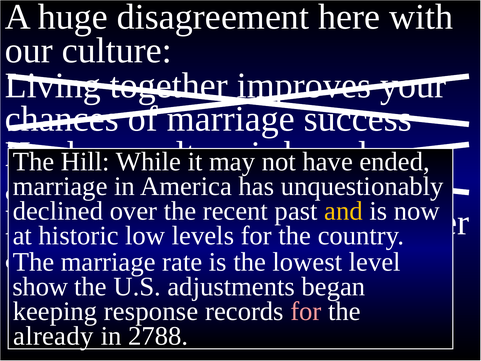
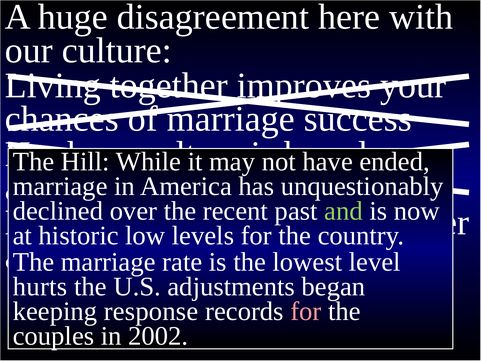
and colour: yellow -> light green (344, 211)
show: show -> hurts (40, 286)
already: already -> couples (53, 336)
2788: 2788 -> 2002 (158, 336)
